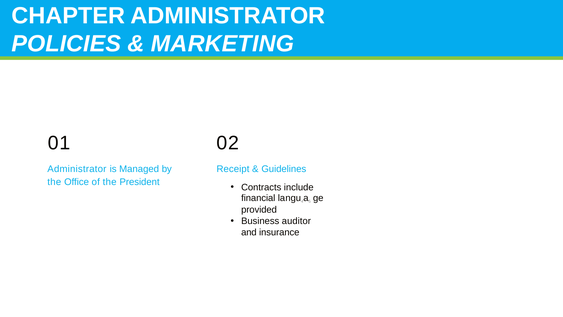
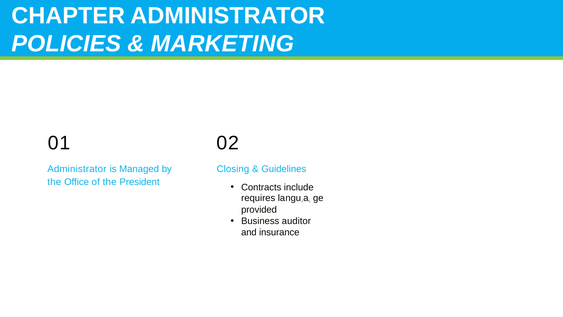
Receipt: Receipt -> Closing (233, 169)
financial: financial -> requires (258, 198)
